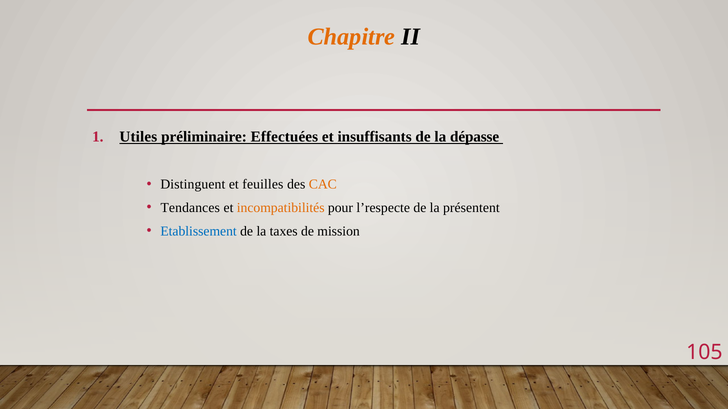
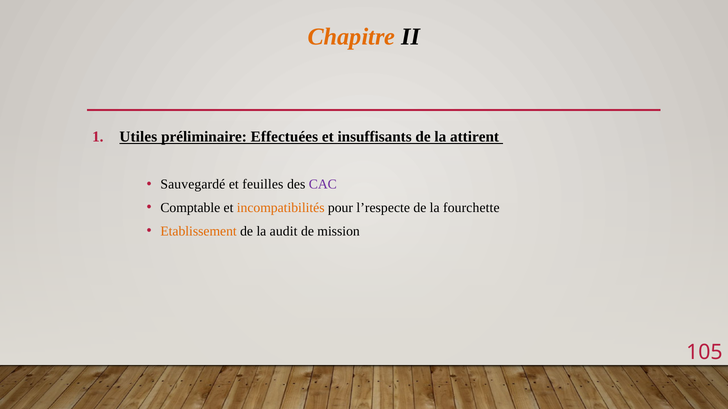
dépasse: dépasse -> attirent (475, 137)
Distinguent: Distinguent -> Sauvegardé (193, 185)
CAC colour: orange -> purple (323, 185)
Tendances: Tendances -> Comptable (190, 208)
présentent: présentent -> fourchette (471, 208)
Etablissement colour: blue -> orange (199, 231)
taxes: taxes -> audit (284, 231)
